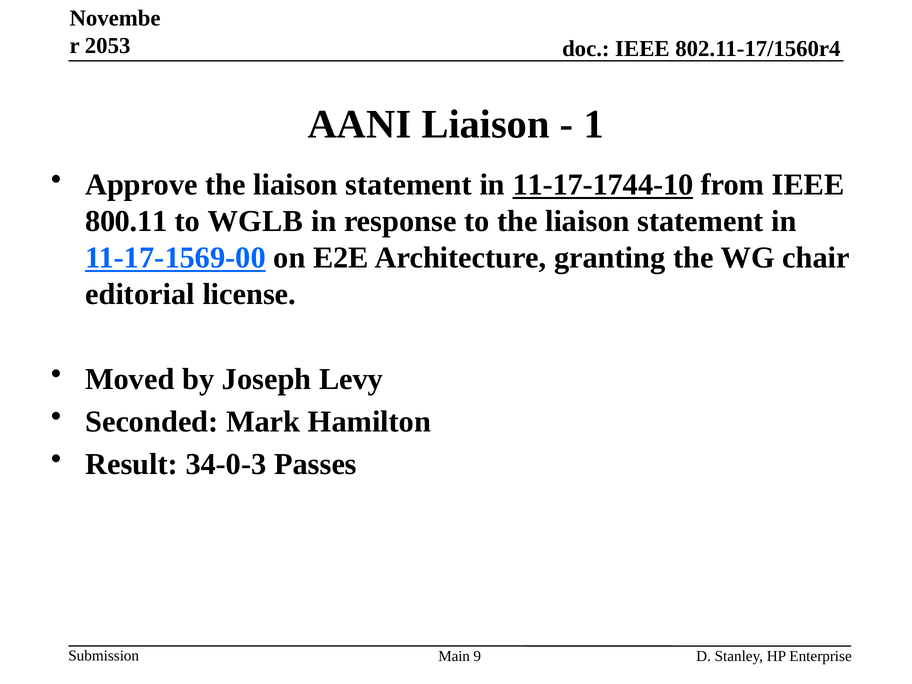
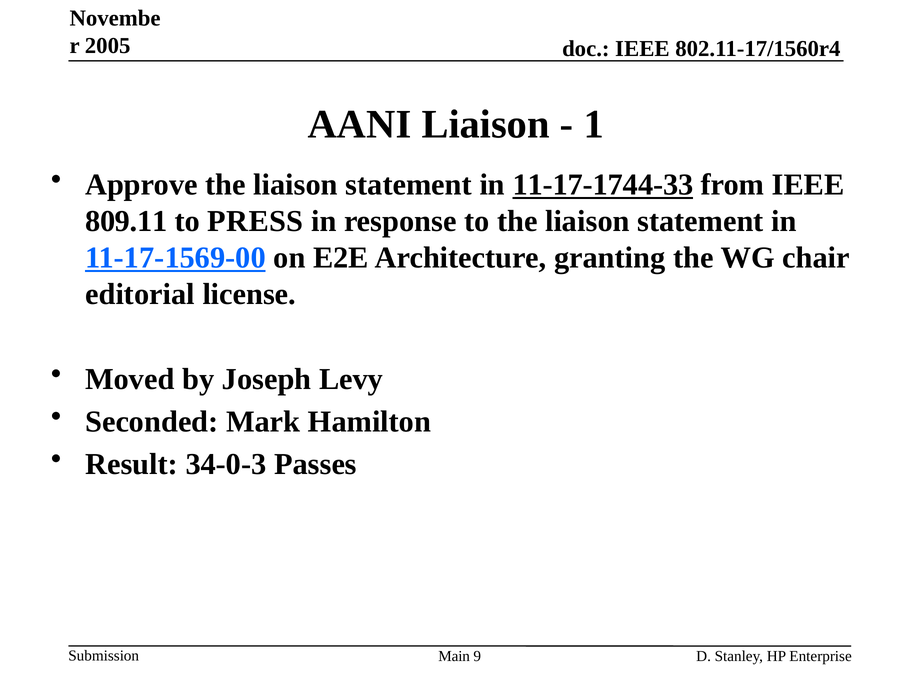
2053: 2053 -> 2005 (108, 46)
11-17-1744-10: 11-17-1744-10 -> 11-17-1744-33 (603, 185)
800.11: 800.11 -> 809.11 (126, 221)
WGLB: WGLB -> PRESS (255, 221)
